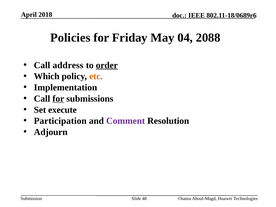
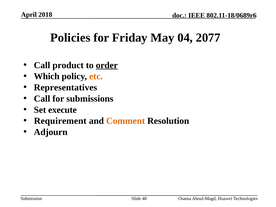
2088: 2088 -> 2077 (208, 38)
address: address -> product (68, 65)
Implementation: Implementation -> Representatives (65, 87)
for underline: present -> none (58, 99)
Participation: Participation -> Requirement (60, 121)
Comment colour: purple -> orange (126, 121)
